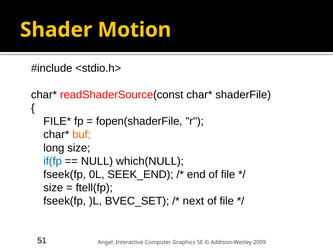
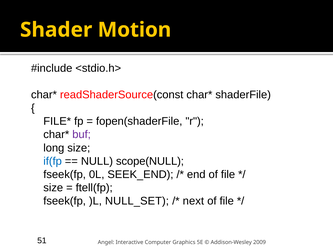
buf colour: orange -> purple (82, 135)
which(NULL: which(NULL -> scope(NULL (150, 162)
BVEC_SET: BVEC_SET -> NULL_SET (137, 202)
